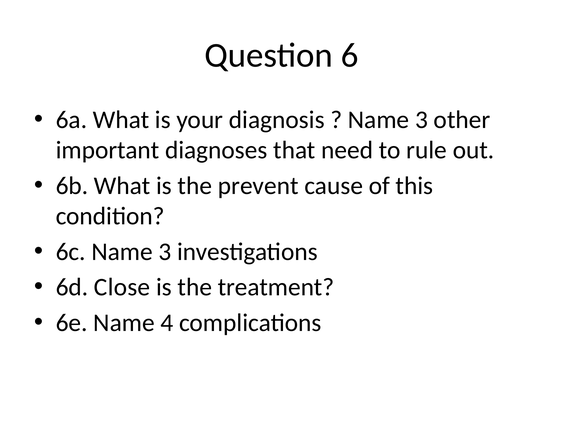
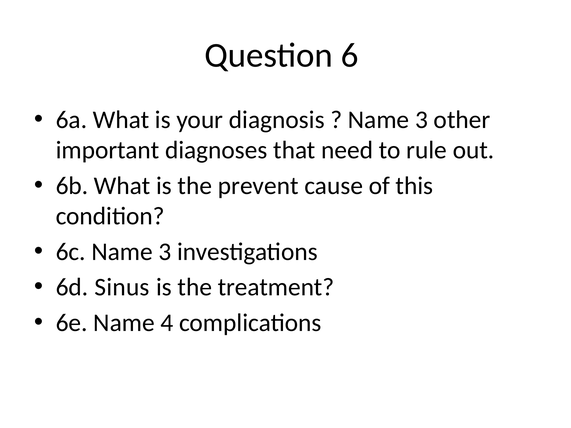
Close: Close -> Sinus (122, 287)
